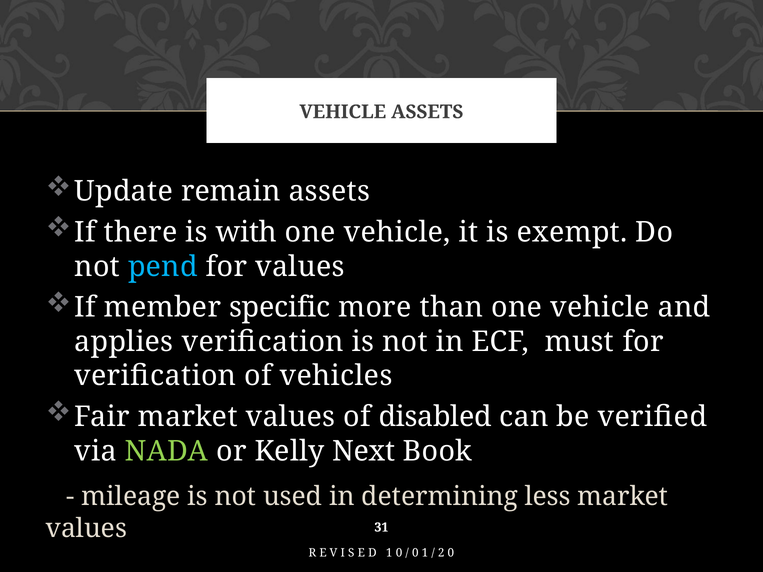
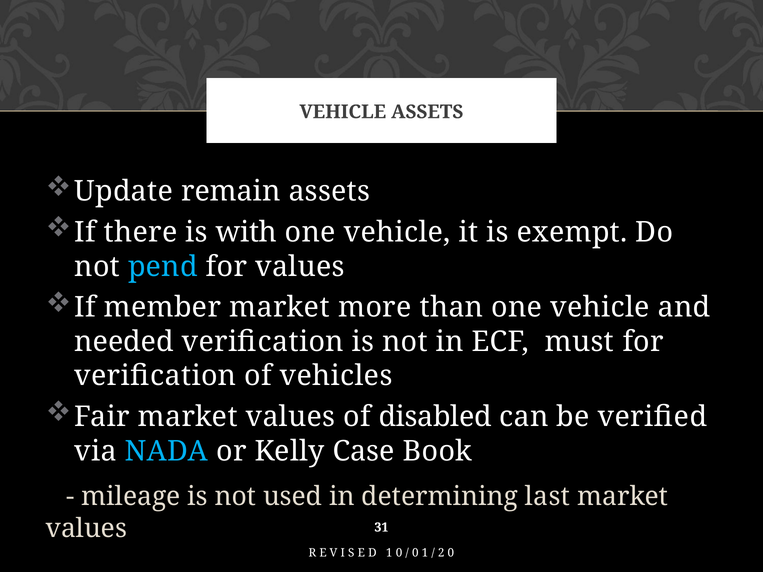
member specific: specific -> market (280, 307)
applies: applies -> needed (124, 342)
NADA colour: light green -> light blue (166, 451)
Next: Next -> Case (364, 451)
less: less -> last (548, 497)
